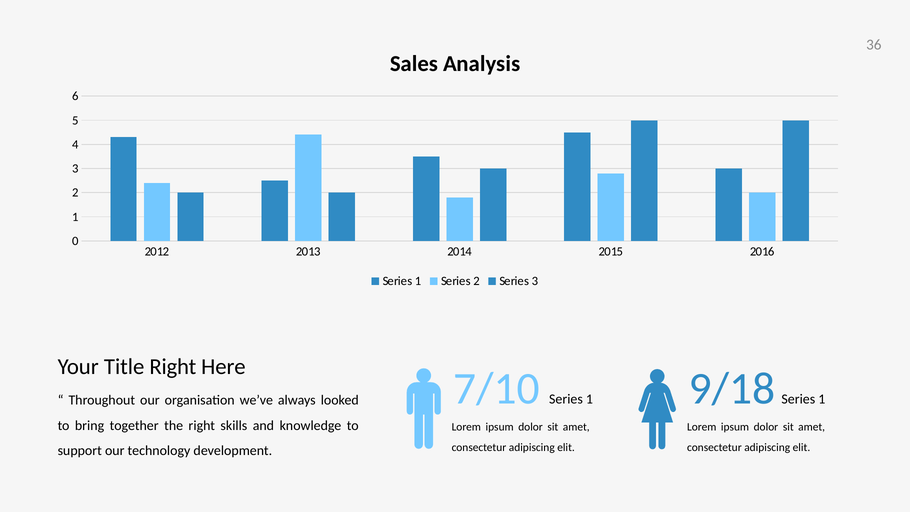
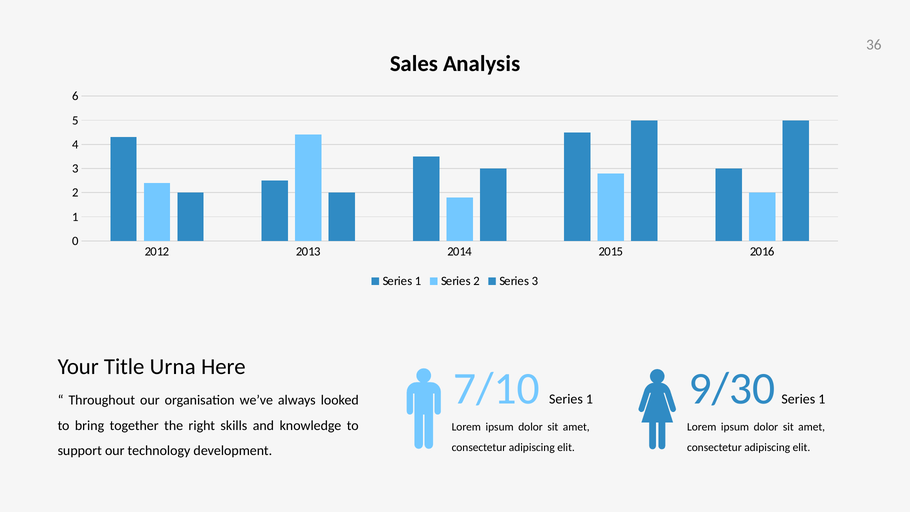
Title Right: Right -> Urna (173, 367)
9/18: 9/18 -> 9/30 (732, 389)
